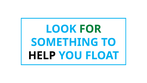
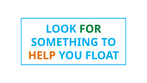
HELP colour: black -> orange (42, 55)
